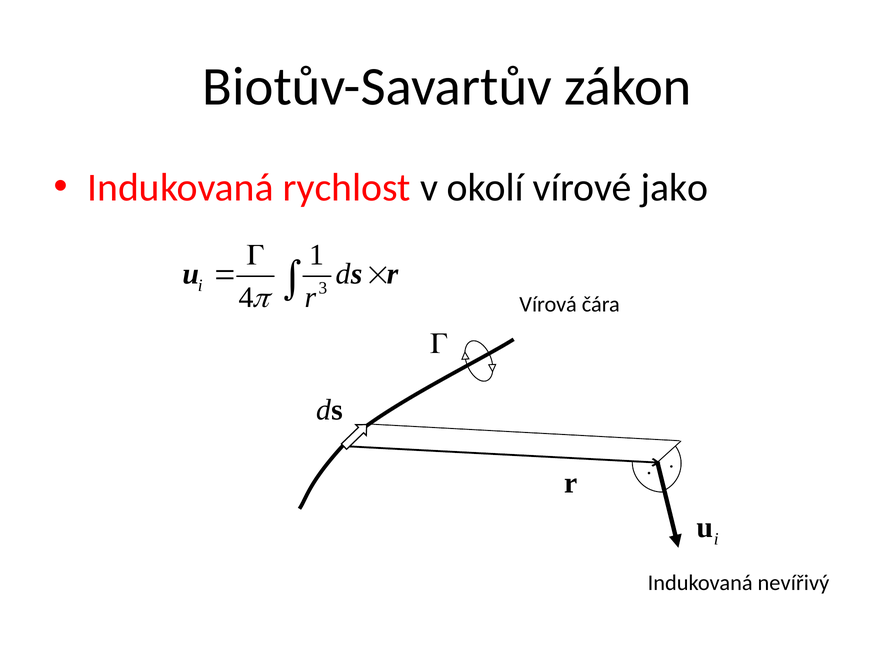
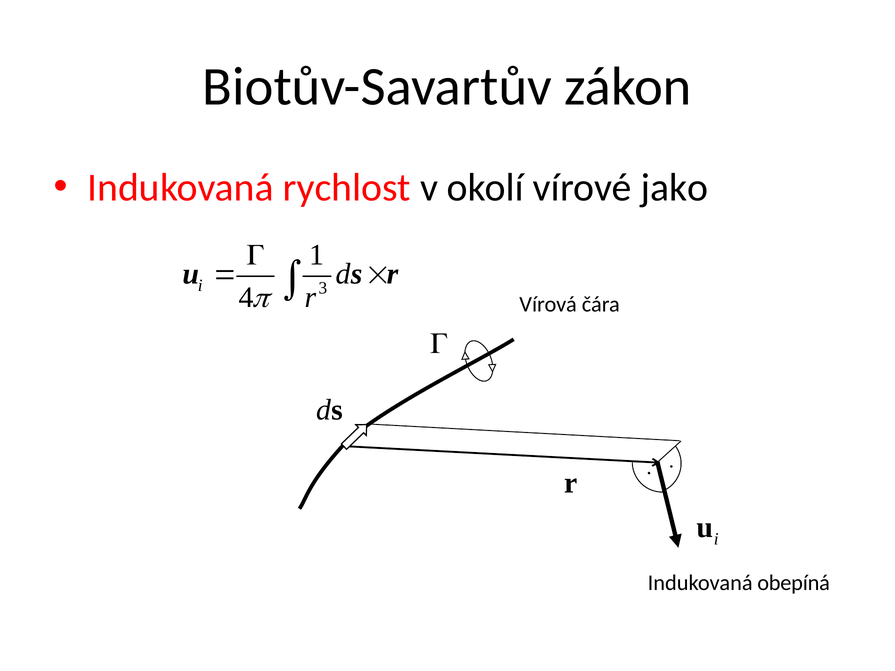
nevířivý: nevířivý -> obepíná (794, 583)
